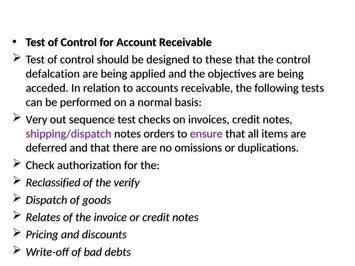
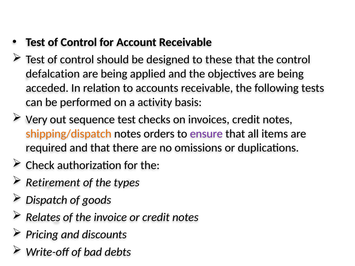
normal: normal -> activity (155, 102)
shipping/dispatch colour: purple -> orange (69, 134)
deferred: deferred -> required (46, 148)
Reclassified: Reclassified -> Retirement (53, 183)
verify: verify -> types (127, 183)
